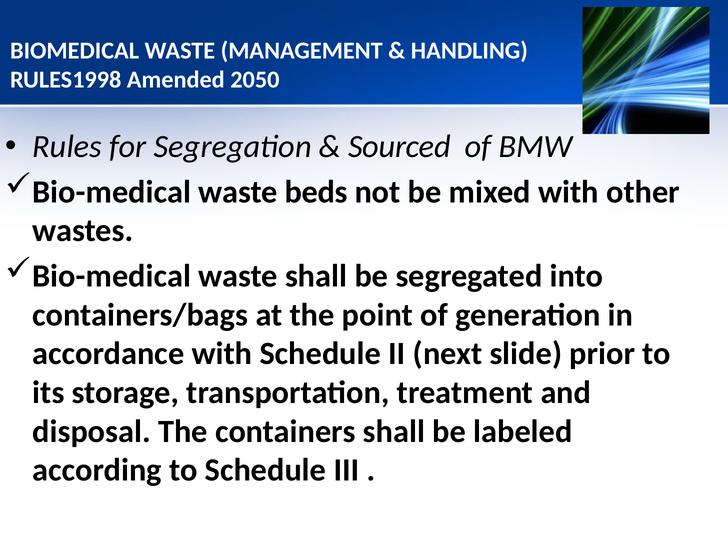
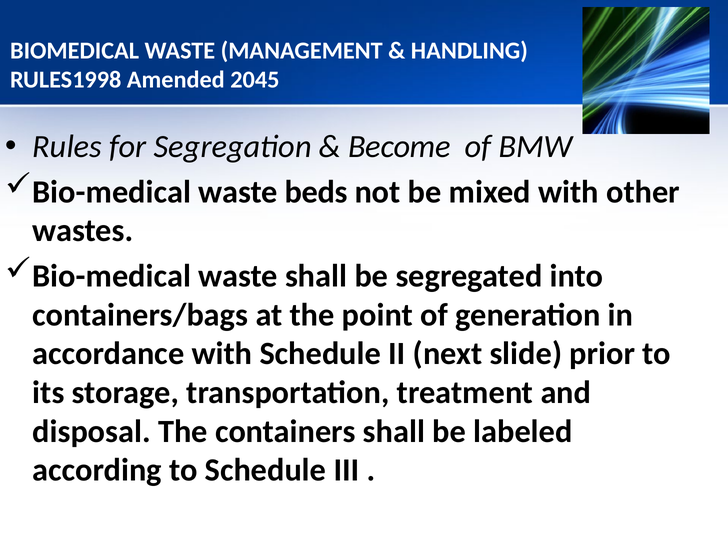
2050: 2050 -> 2045 (255, 80)
Sourced: Sourced -> Become (399, 147)
